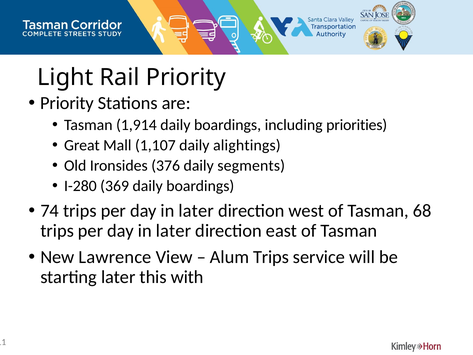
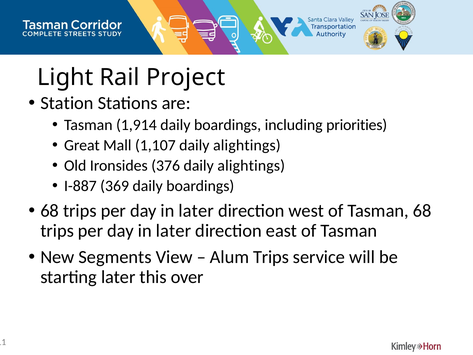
Rail Priority: Priority -> Project (186, 77)
Priority: Priority -> Station (67, 103)
376 daily segments: segments -> alightings (251, 165)
I-280: I-280 -> I-887 (80, 186)
74: 74 -> 68 (50, 211)
Lawrence: Lawrence -> Segments (115, 257)
with: with -> over (187, 277)
